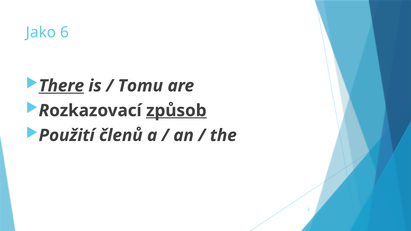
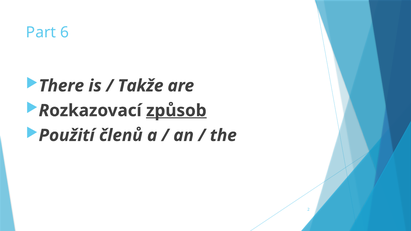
Jako: Jako -> Part (41, 32)
There underline: present -> none (61, 86)
Tomu: Tomu -> Takže (141, 86)
